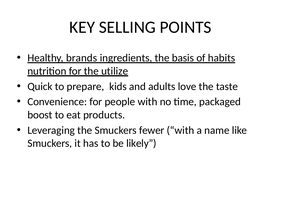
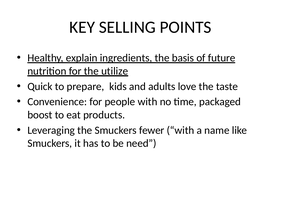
brands: brands -> explain (82, 58)
habits: habits -> future (222, 58)
likely: likely -> need (141, 143)
